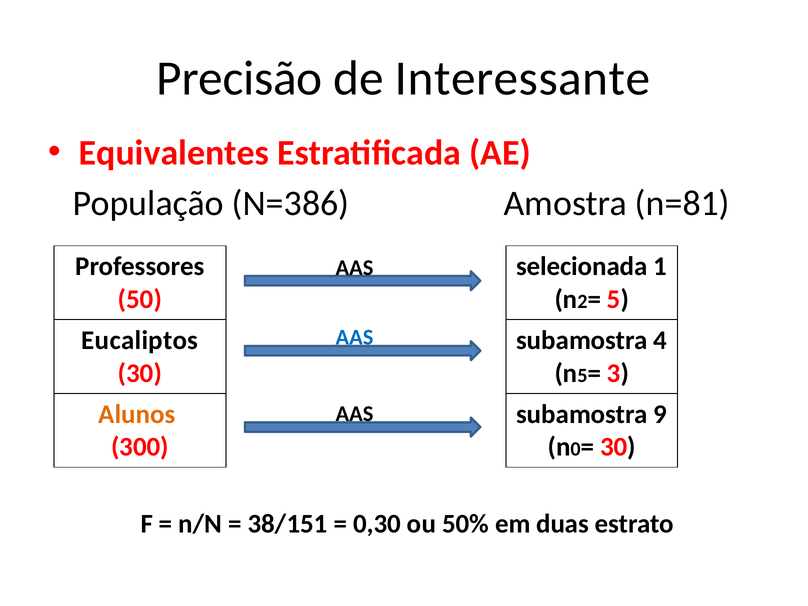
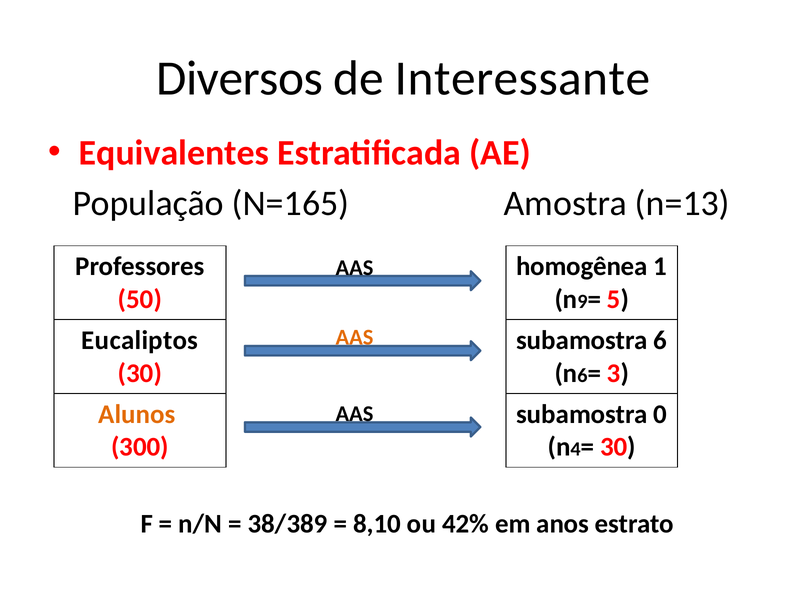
Precisão: Precisão -> Diversos (240, 78)
N=386: N=386 -> N=165 (291, 203)
n=81: n=81 -> n=13 (682, 203)
selecionada: selecionada -> homogênea (582, 266)
2: 2 -> 9 (582, 302)
AAS colour: blue -> orange (354, 338)
subamostra 4: 4 -> 6 (660, 340)
5: 5 -> 6 (582, 375)
9: 9 -> 0 (660, 414)
0: 0 -> 4 (576, 449)
38/151: 38/151 -> 38/389 (288, 524)
0,30: 0,30 -> 8,10 (377, 524)
50%: 50% -> 42% (465, 524)
duas: duas -> anos (563, 524)
